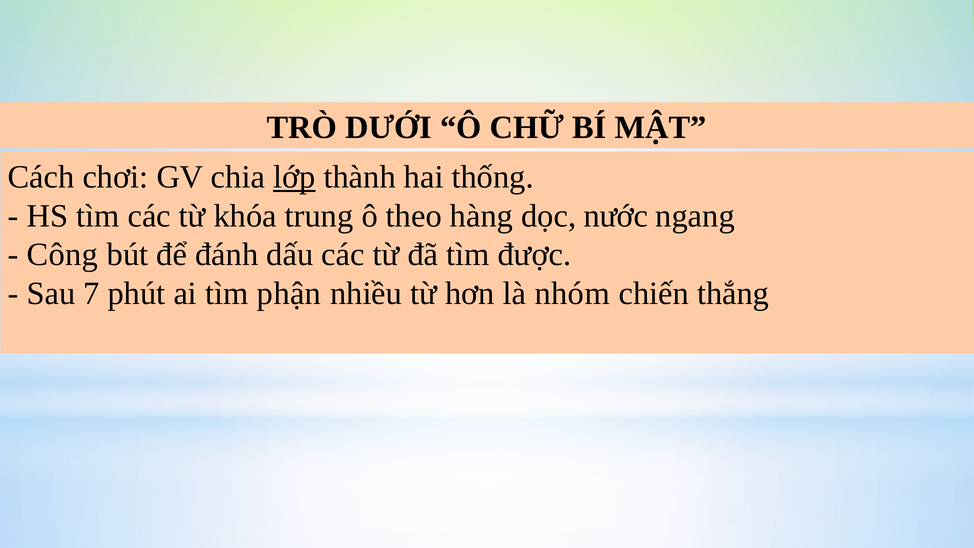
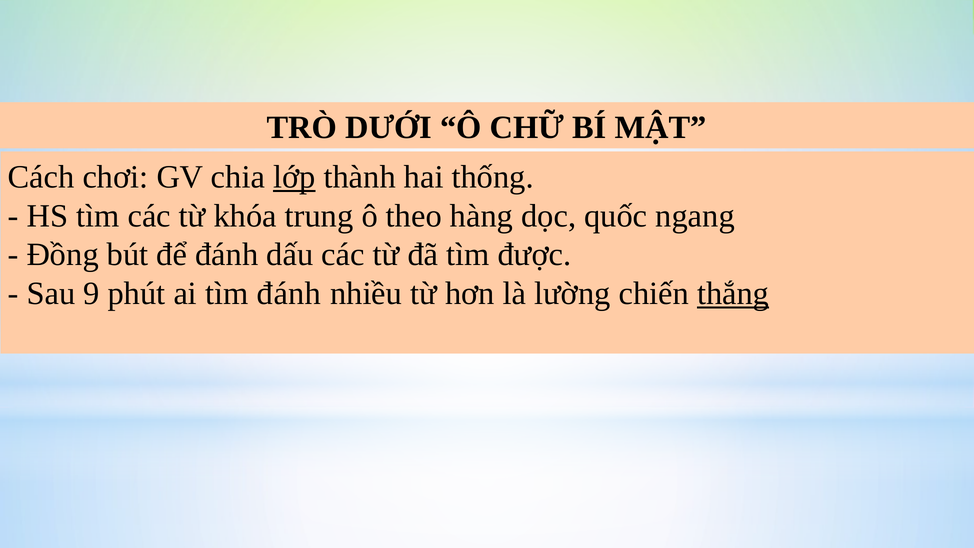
nước: nước -> quốc (616, 216)
Công: Công -> Đồng (63, 255)
7: 7 -> 9 (91, 294)
tìm phận: phận -> đánh (289, 294)
nhóm: nhóm -> lường (572, 294)
thắng underline: none -> present (733, 294)
